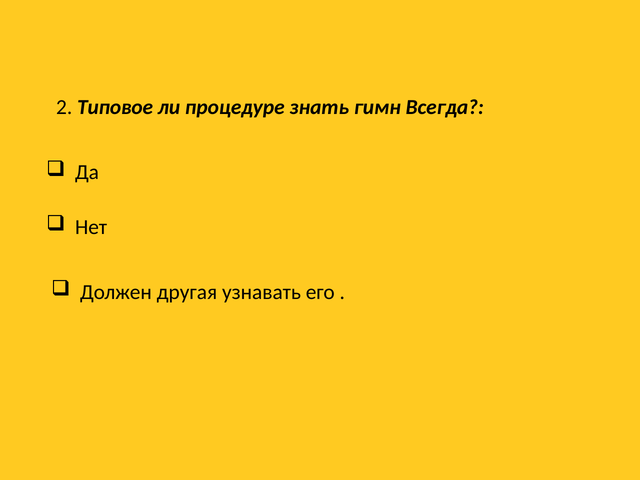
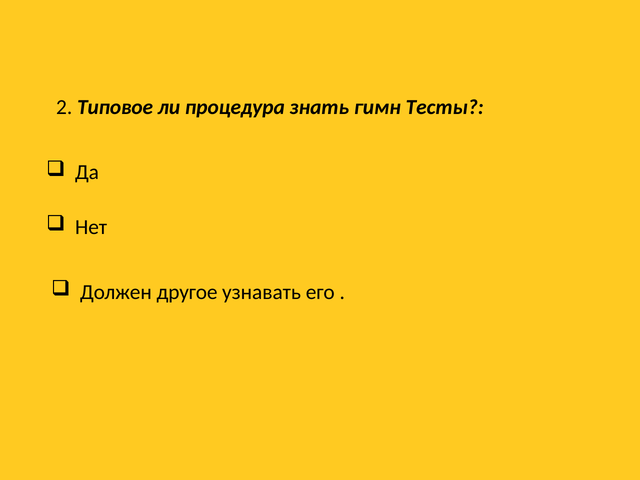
процедуре: процедуре -> процедура (235, 107)
Всегда: Всегда -> Тесты (445, 107)
другая: другая -> другое (187, 292)
